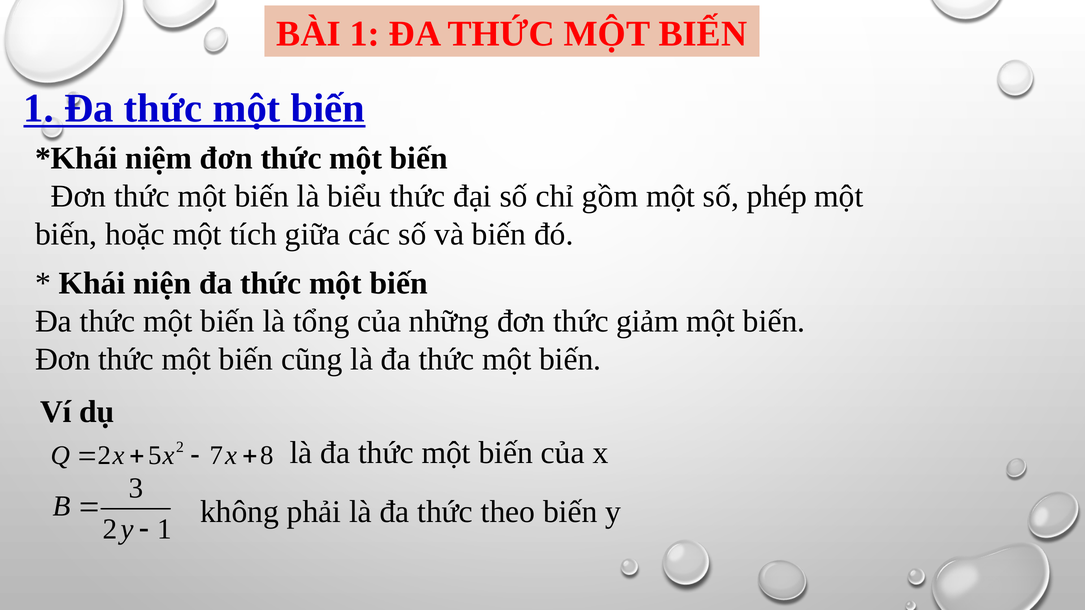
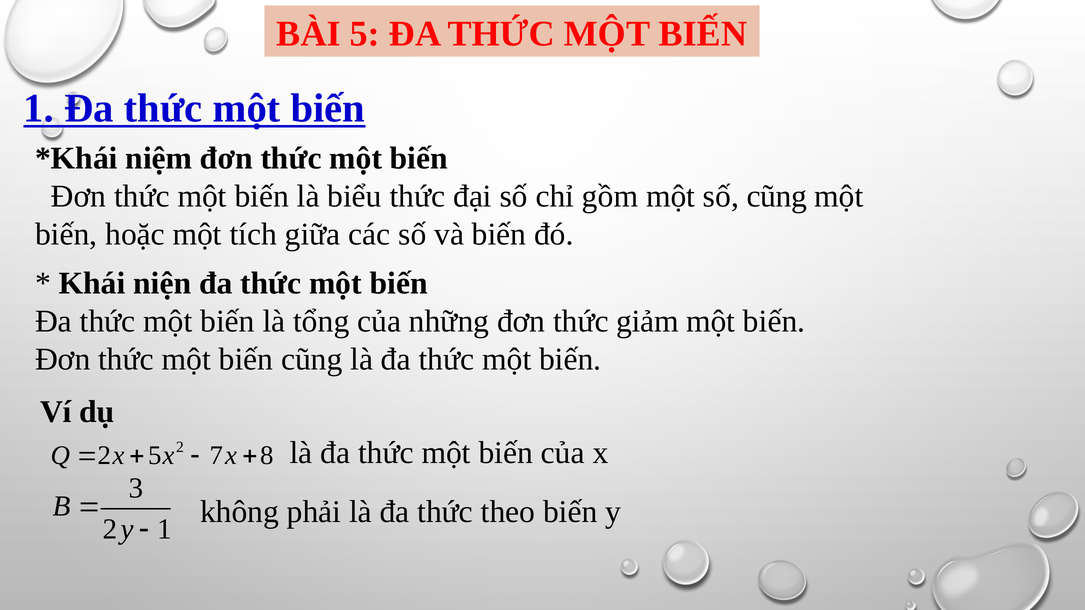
BÀI 1: 1 -> 5 (365, 34)
số phép: phép -> cũng (777, 196)
